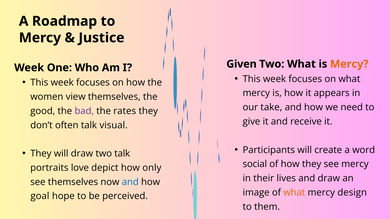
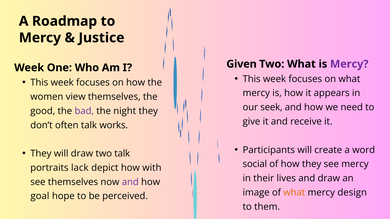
Mercy colour: orange -> purple (349, 64)
take: take -> seek (271, 107)
rates: rates -> night (125, 111)
visual: visual -> works (114, 125)
love: love -> lack (80, 168)
only: only -> with (152, 168)
and colour: blue -> purple (130, 182)
